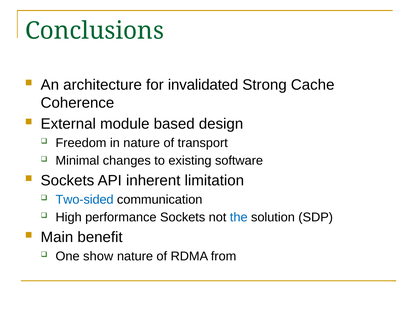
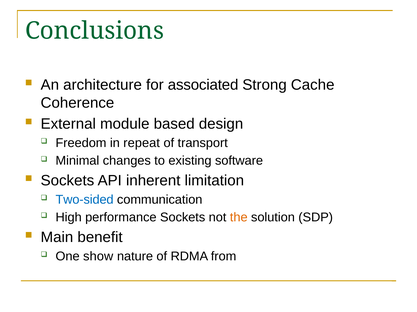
invalidated: invalidated -> associated (203, 85)
in nature: nature -> repeat (142, 143)
the colour: blue -> orange (239, 218)
